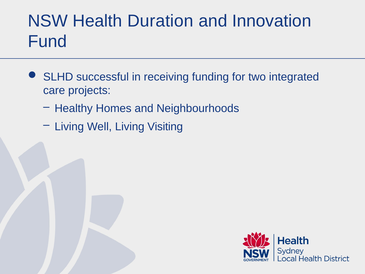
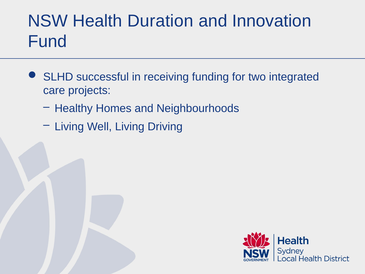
Visiting: Visiting -> Driving (165, 126)
